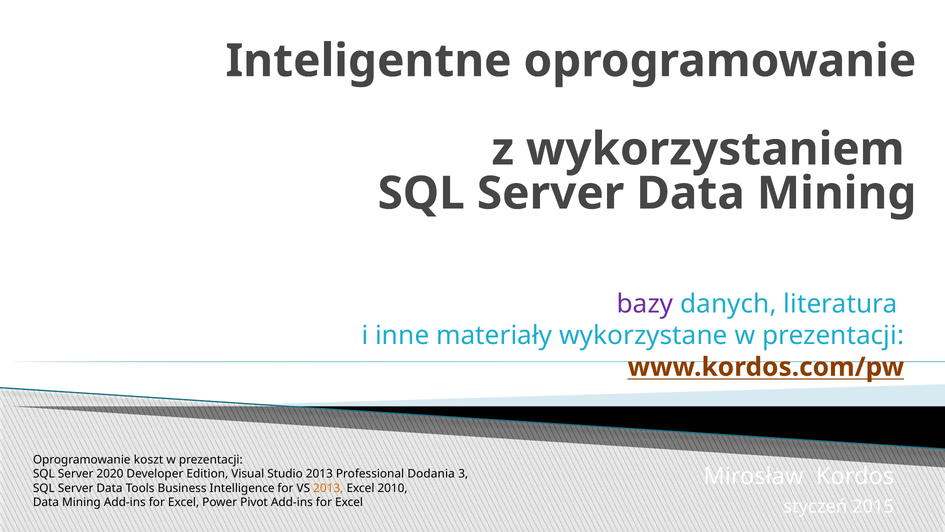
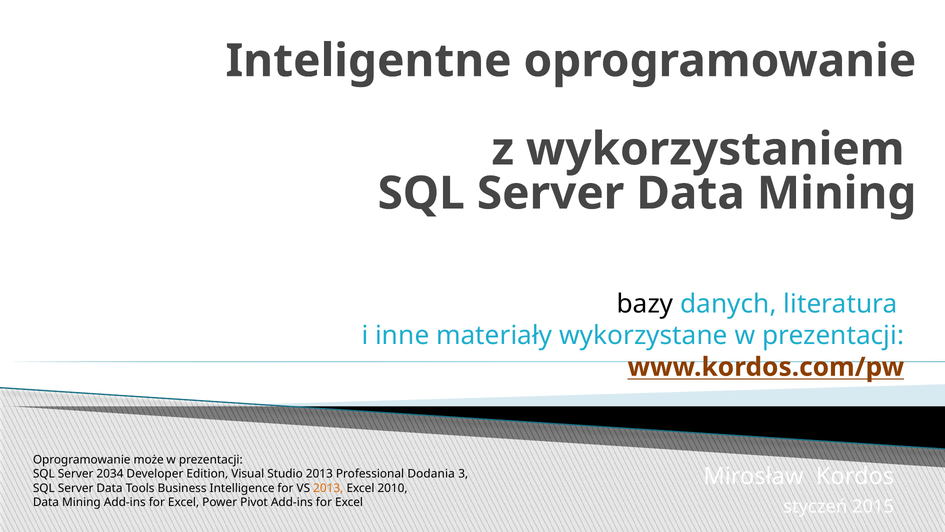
bazy colour: purple -> black (645, 304)
koszt: koszt -> może (149, 459)
2020: 2020 -> 2034 (110, 474)
